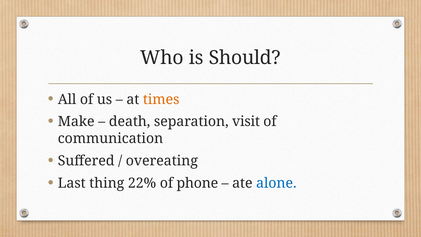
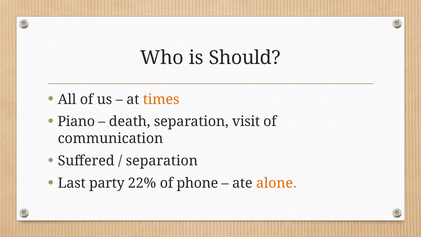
Make: Make -> Piano (76, 122)
overeating: overeating -> separation (162, 161)
thing: thing -> party (107, 183)
alone colour: blue -> orange (276, 183)
